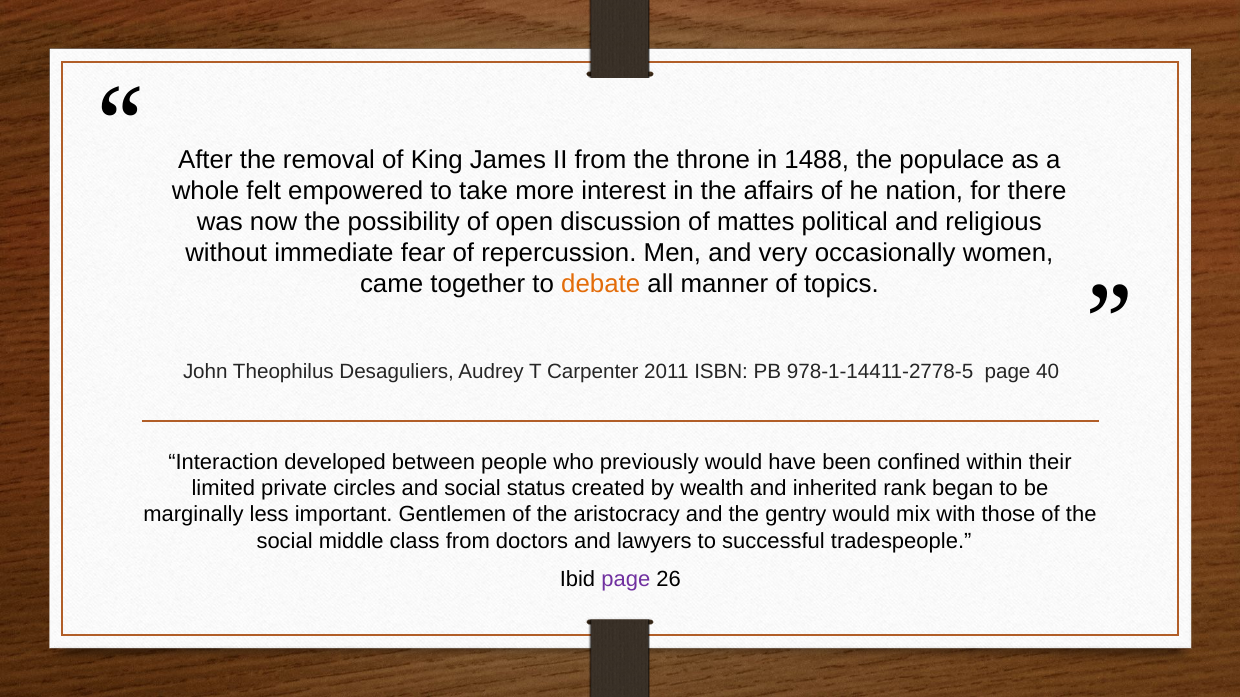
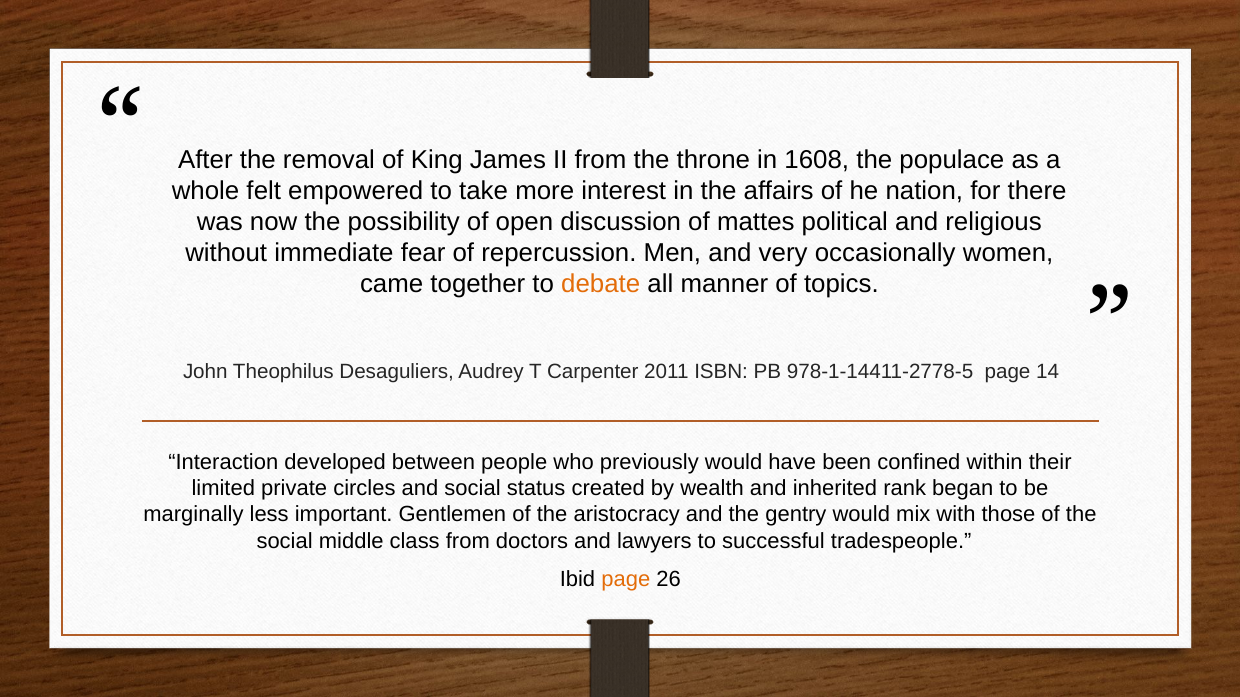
1488: 1488 -> 1608 (817, 160)
40: 40 -> 14 (1048, 372)
page colour: purple -> orange (626, 580)
